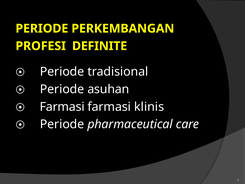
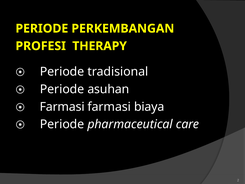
DEFINITE: DEFINITE -> THERAPY (100, 46)
klinis: klinis -> biaya (149, 107)
